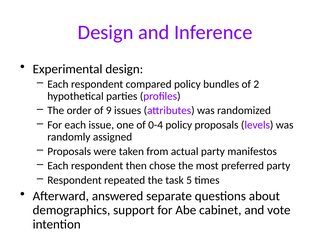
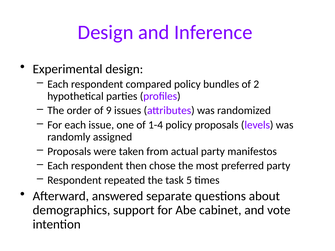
0-4: 0-4 -> 1-4 (156, 125)
